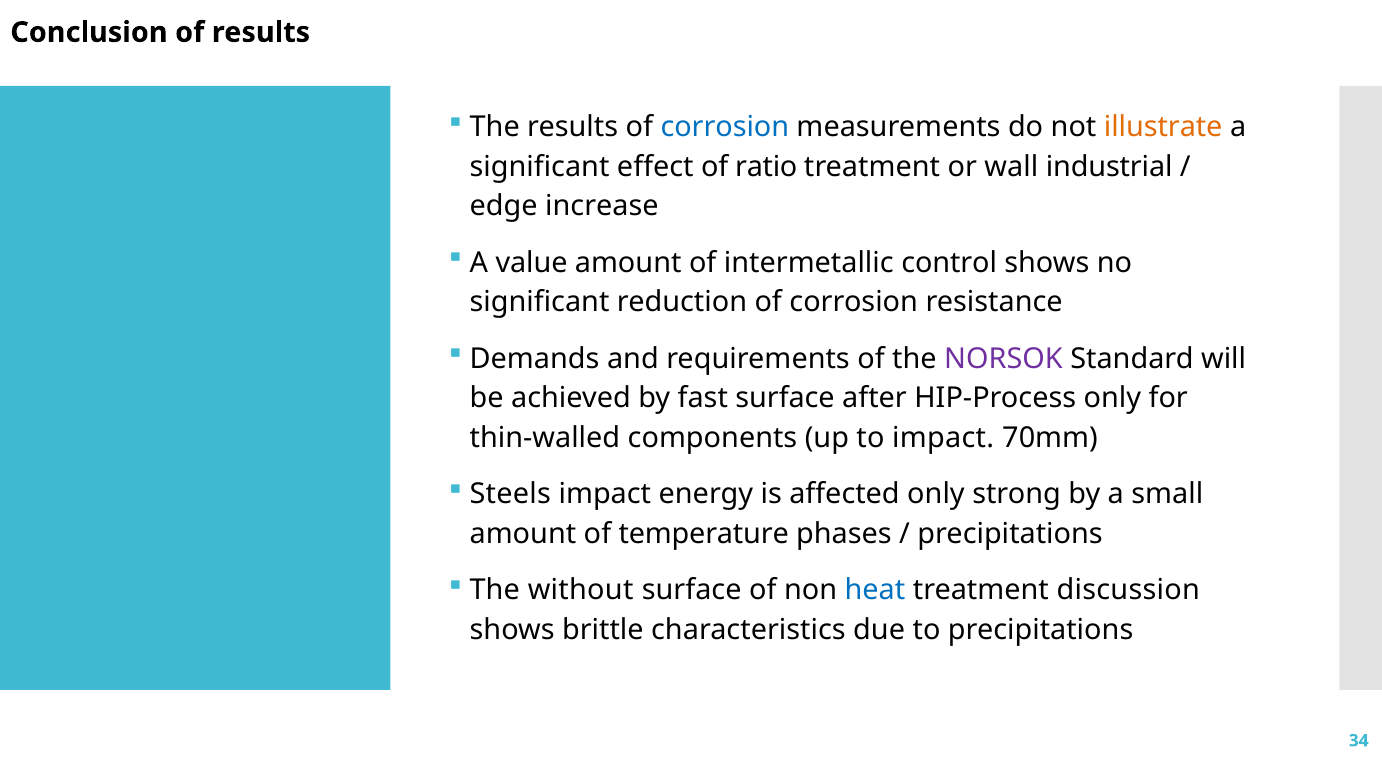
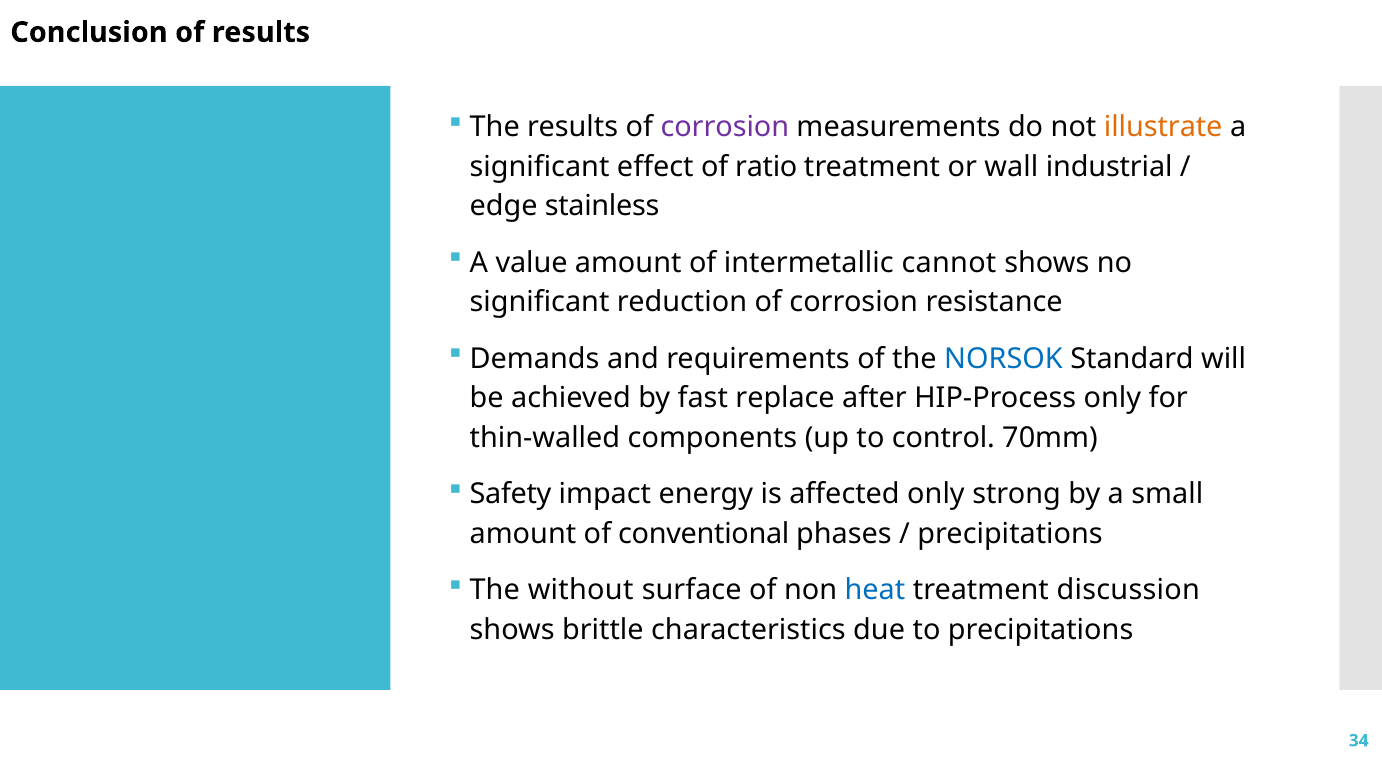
corrosion colour: blue -> purple (725, 127)
increase: increase -> stainless (602, 206)
control: control -> cannot (949, 263)
NORSOK colour: purple -> blue (1004, 359)
fast surface: surface -> replace (785, 398)
to impact: impact -> control (943, 438)
Steels: Steels -> Safety (511, 494)
temperature: temperature -> conventional (704, 534)
